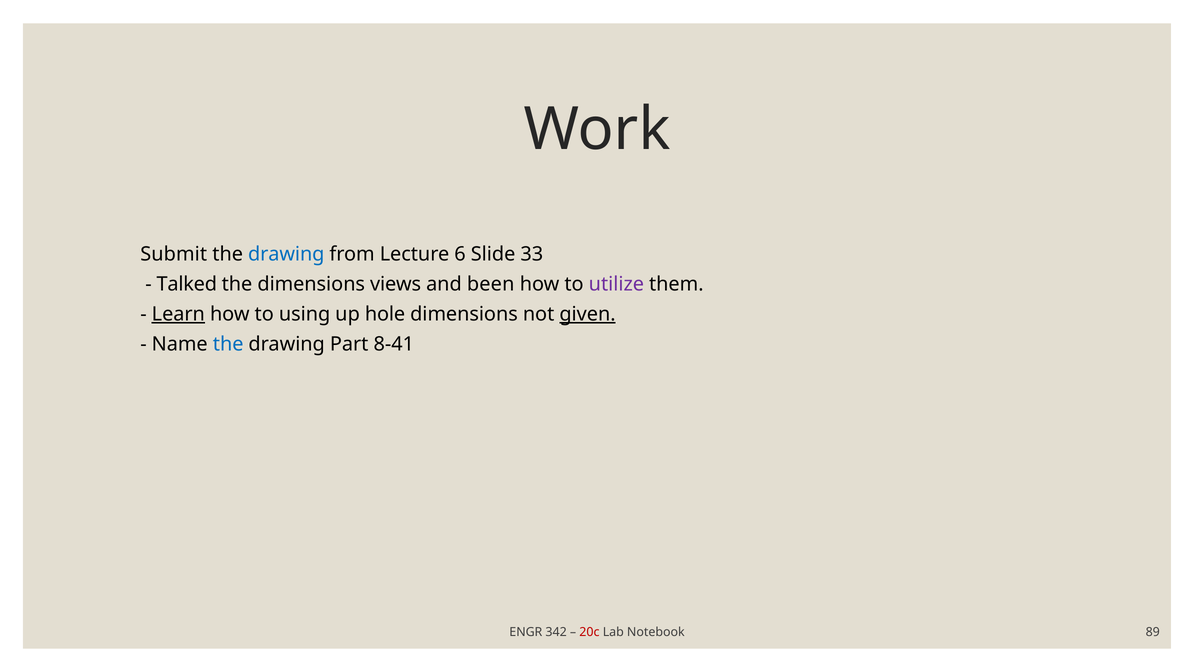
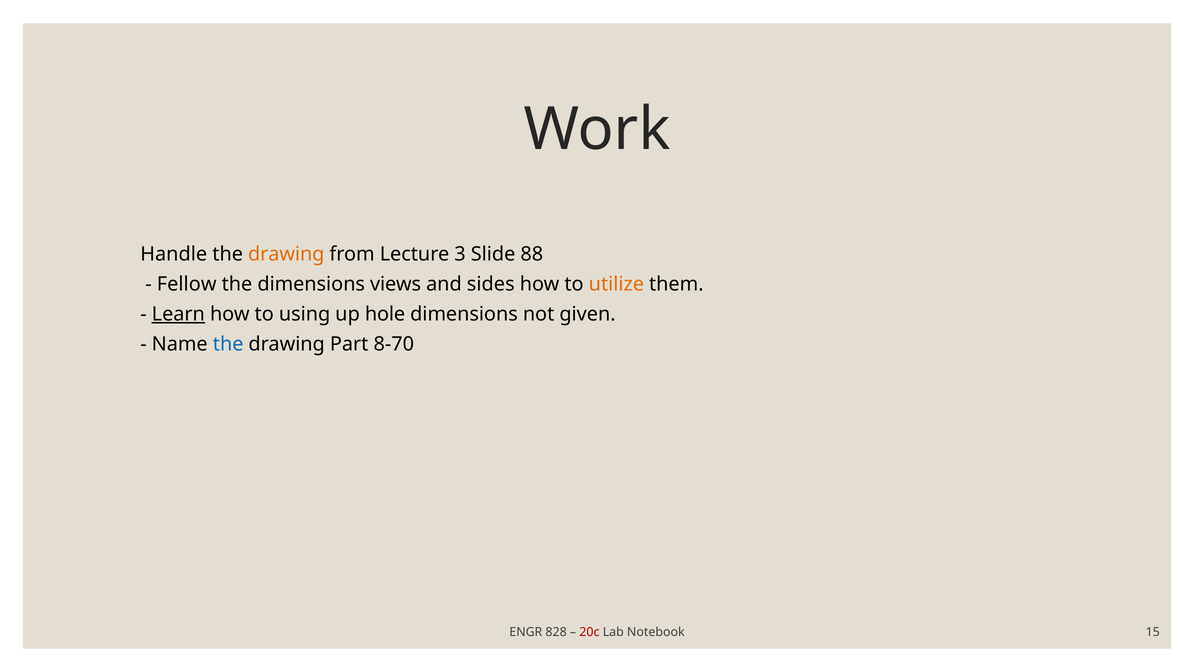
Submit: Submit -> Handle (174, 254)
drawing colour: blue -> orange (286, 254)
6: 6 -> 3 (460, 254)
33: 33 -> 88 (532, 254)
Talked: Talked -> Fellow (187, 284)
been: been -> sides (491, 284)
utilize colour: purple -> orange (616, 284)
given underline: present -> none (588, 314)
8-41: 8-41 -> 8-70 (394, 344)
342: 342 -> 828 (556, 632)
89: 89 -> 15 (1153, 632)
